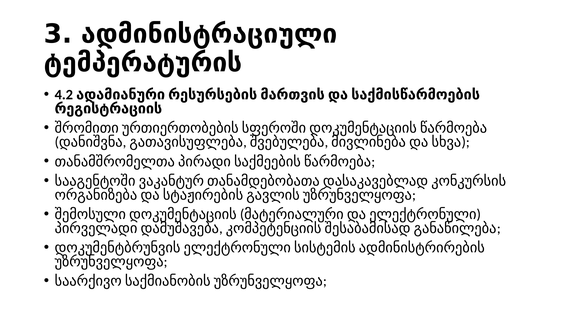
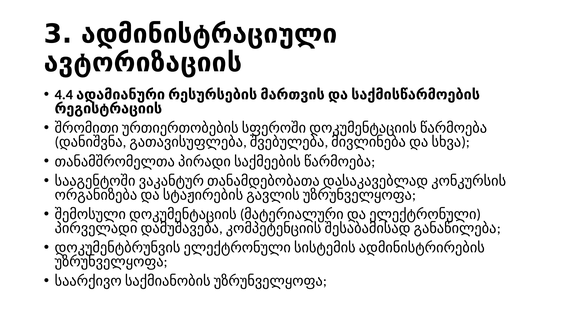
ტემპერატურის: ტემპერატურის -> ავტორიზაციის (143, 63)
4.2: 4.2 -> 4.4 (64, 95)
